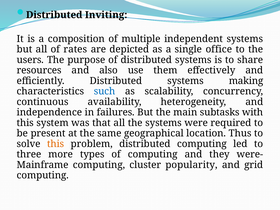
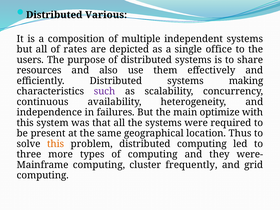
Inviting: Inviting -> Various (106, 15)
such colour: blue -> purple (105, 91)
subtasks: subtasks -> optimize (220, 112)
popularity: popularity -> frequently (192, 165)
